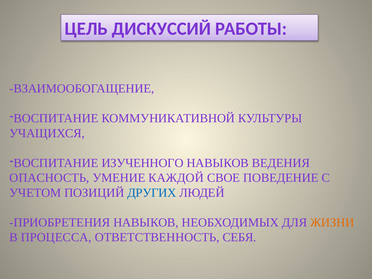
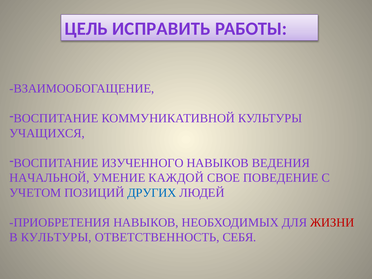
ДИСКУССИЙ: ДИСКУССИЙ -> ИСПРАВИТЬ (161, 29)
ОПАСНОСТЬ: ОПАСНОСТЬ -> НАЧАЛЬНОЙ (49, 178)
ЖИЗНИ colour: orange -> red (332, 223)
В ПРОЦЕССА: ПРОЦЕССА -> КУЛЬТУРЫ (56, 237)
